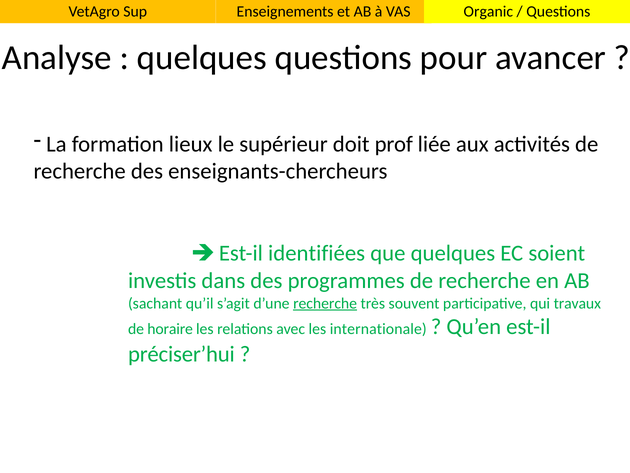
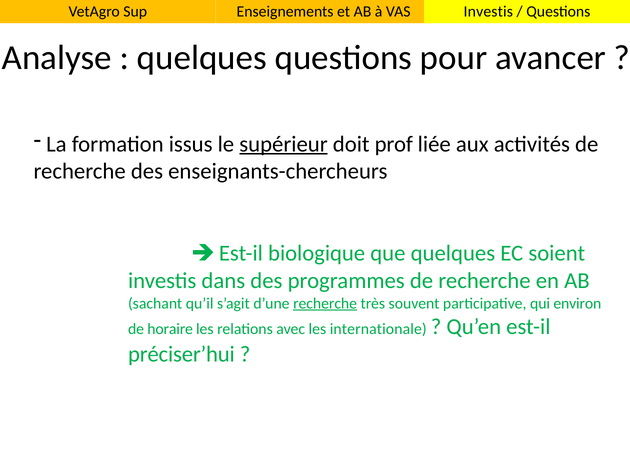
VAS Organic: Organic -> Investis (488, 12)
lieux: lieux -> issus (191, 144)
supérieur underline: none -> present (283, 144)
identifiées: identifiées -> biologique (317, 253)
travaux: travaux -> environ (577, 303)
